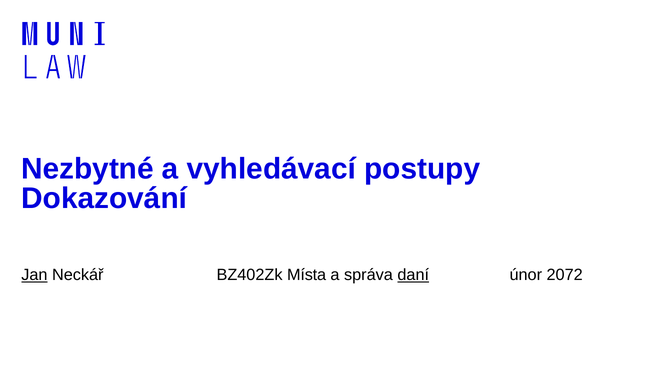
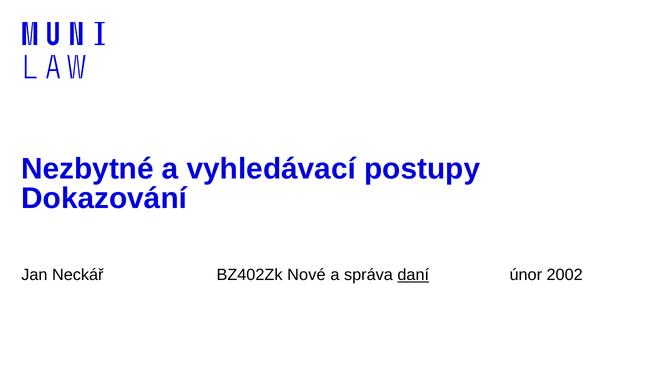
Jan underline: present -> none (34, 275)
Místa: Místa -> Nové (306, 275)
2072: 2072 -> 2002 (565, 275)
